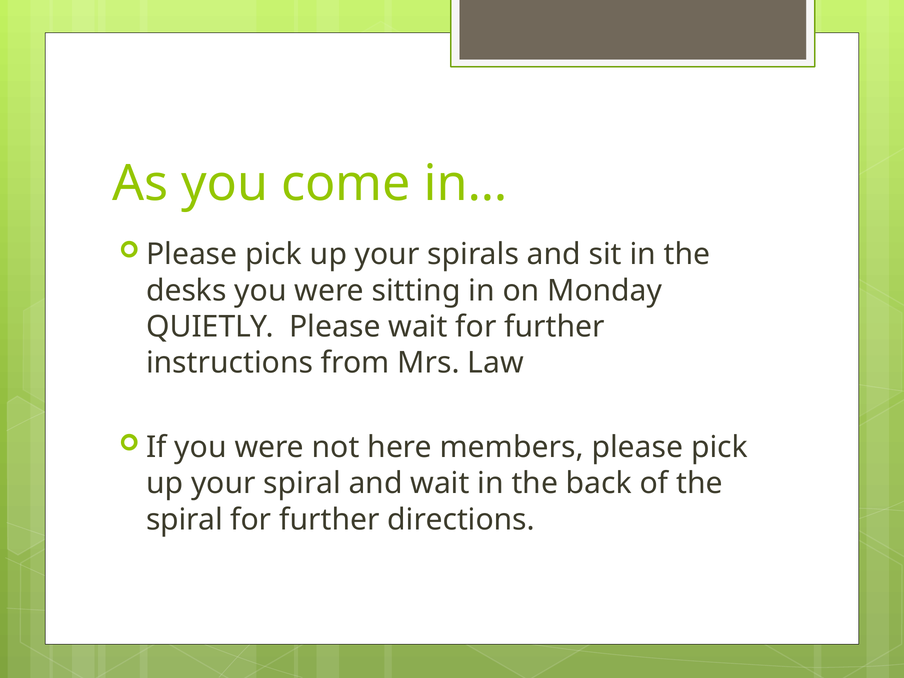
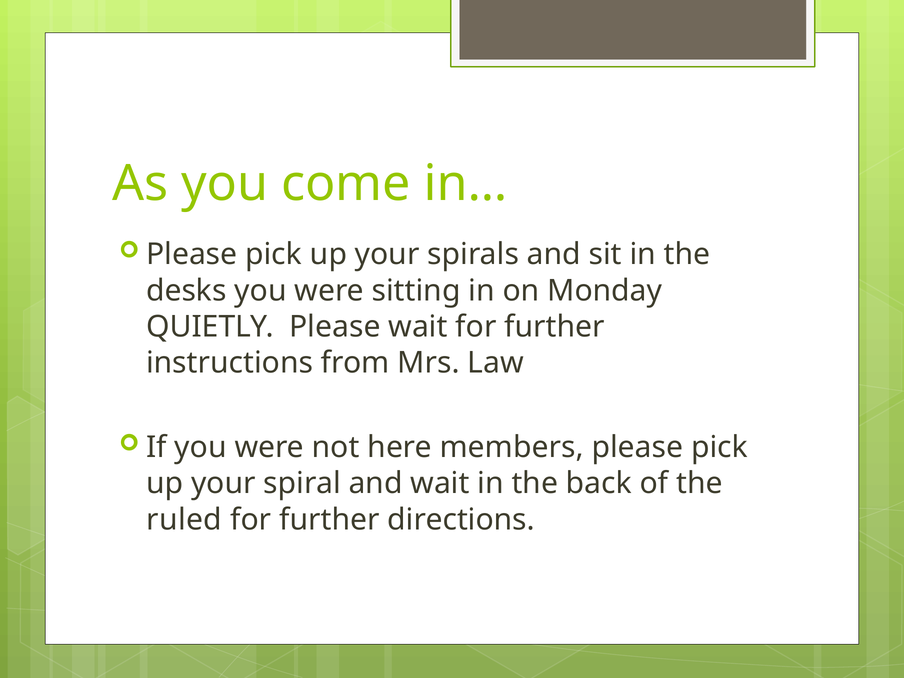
spiral: spiral -> ruled (184, 520)
